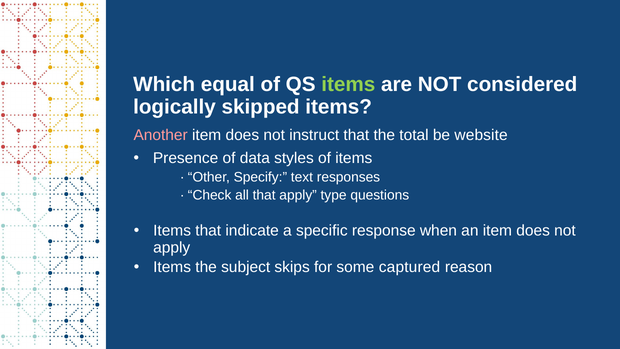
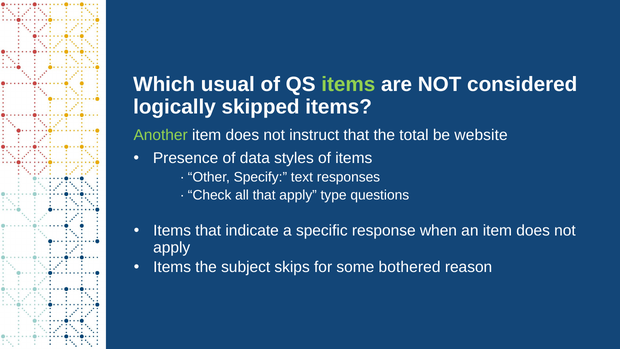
equal: equal -> usual (228, 85)
Another colour: pink -> light green (161, 135)
captured: captured -> bothered (410, 267)
